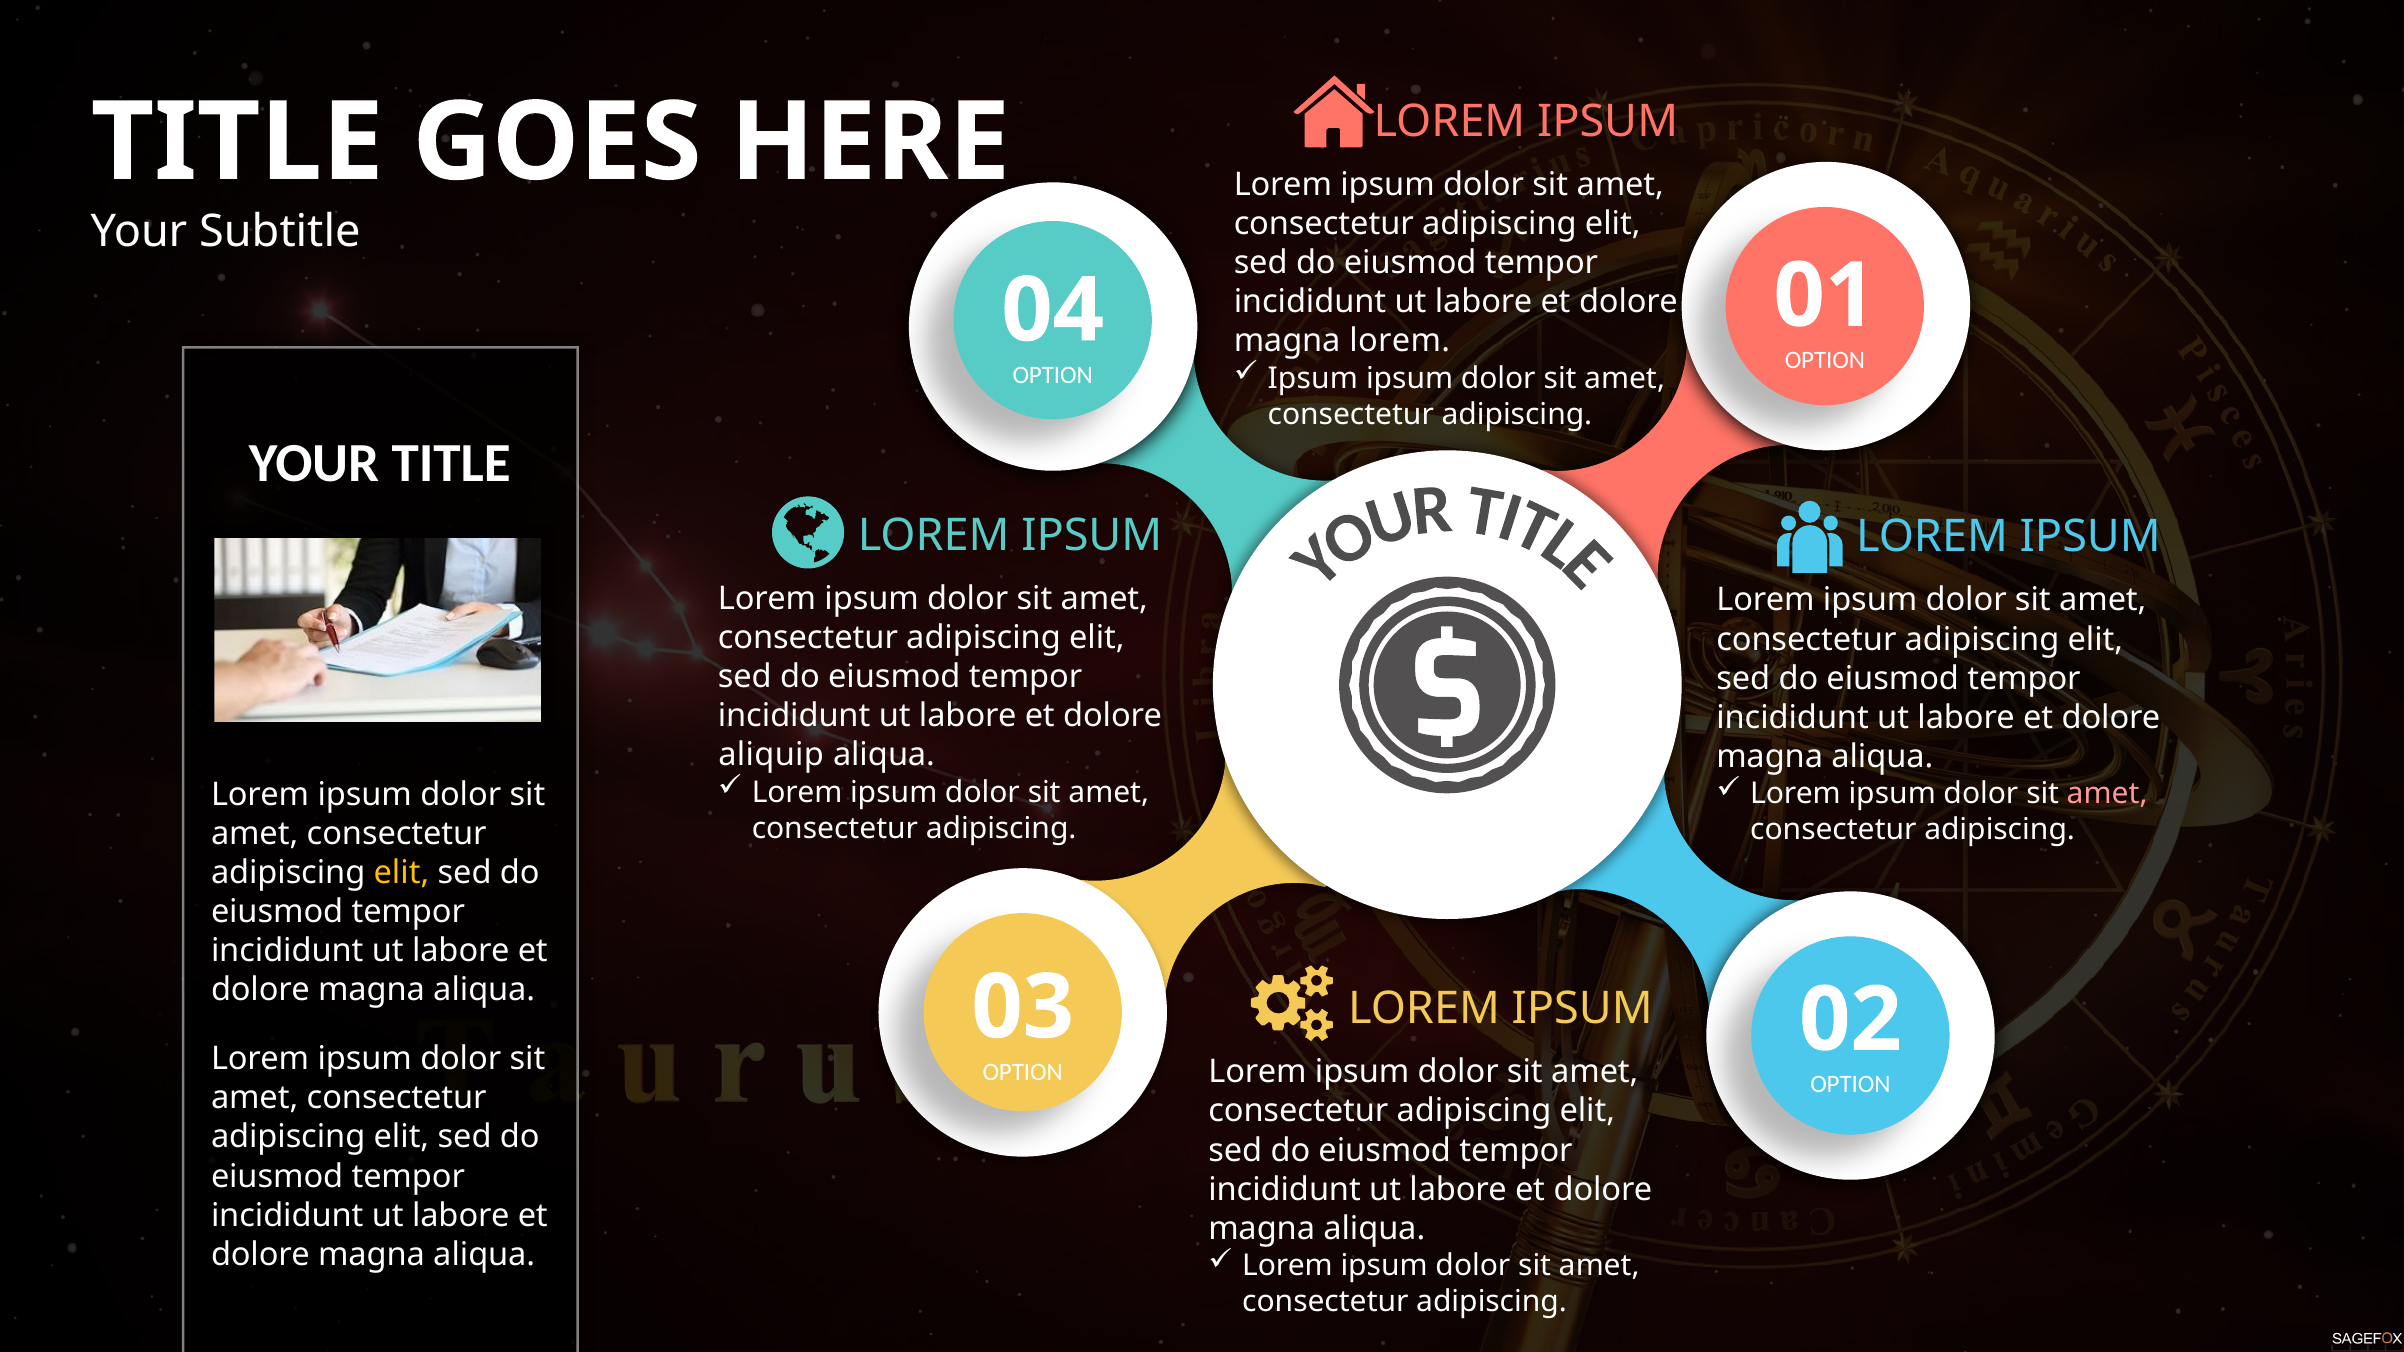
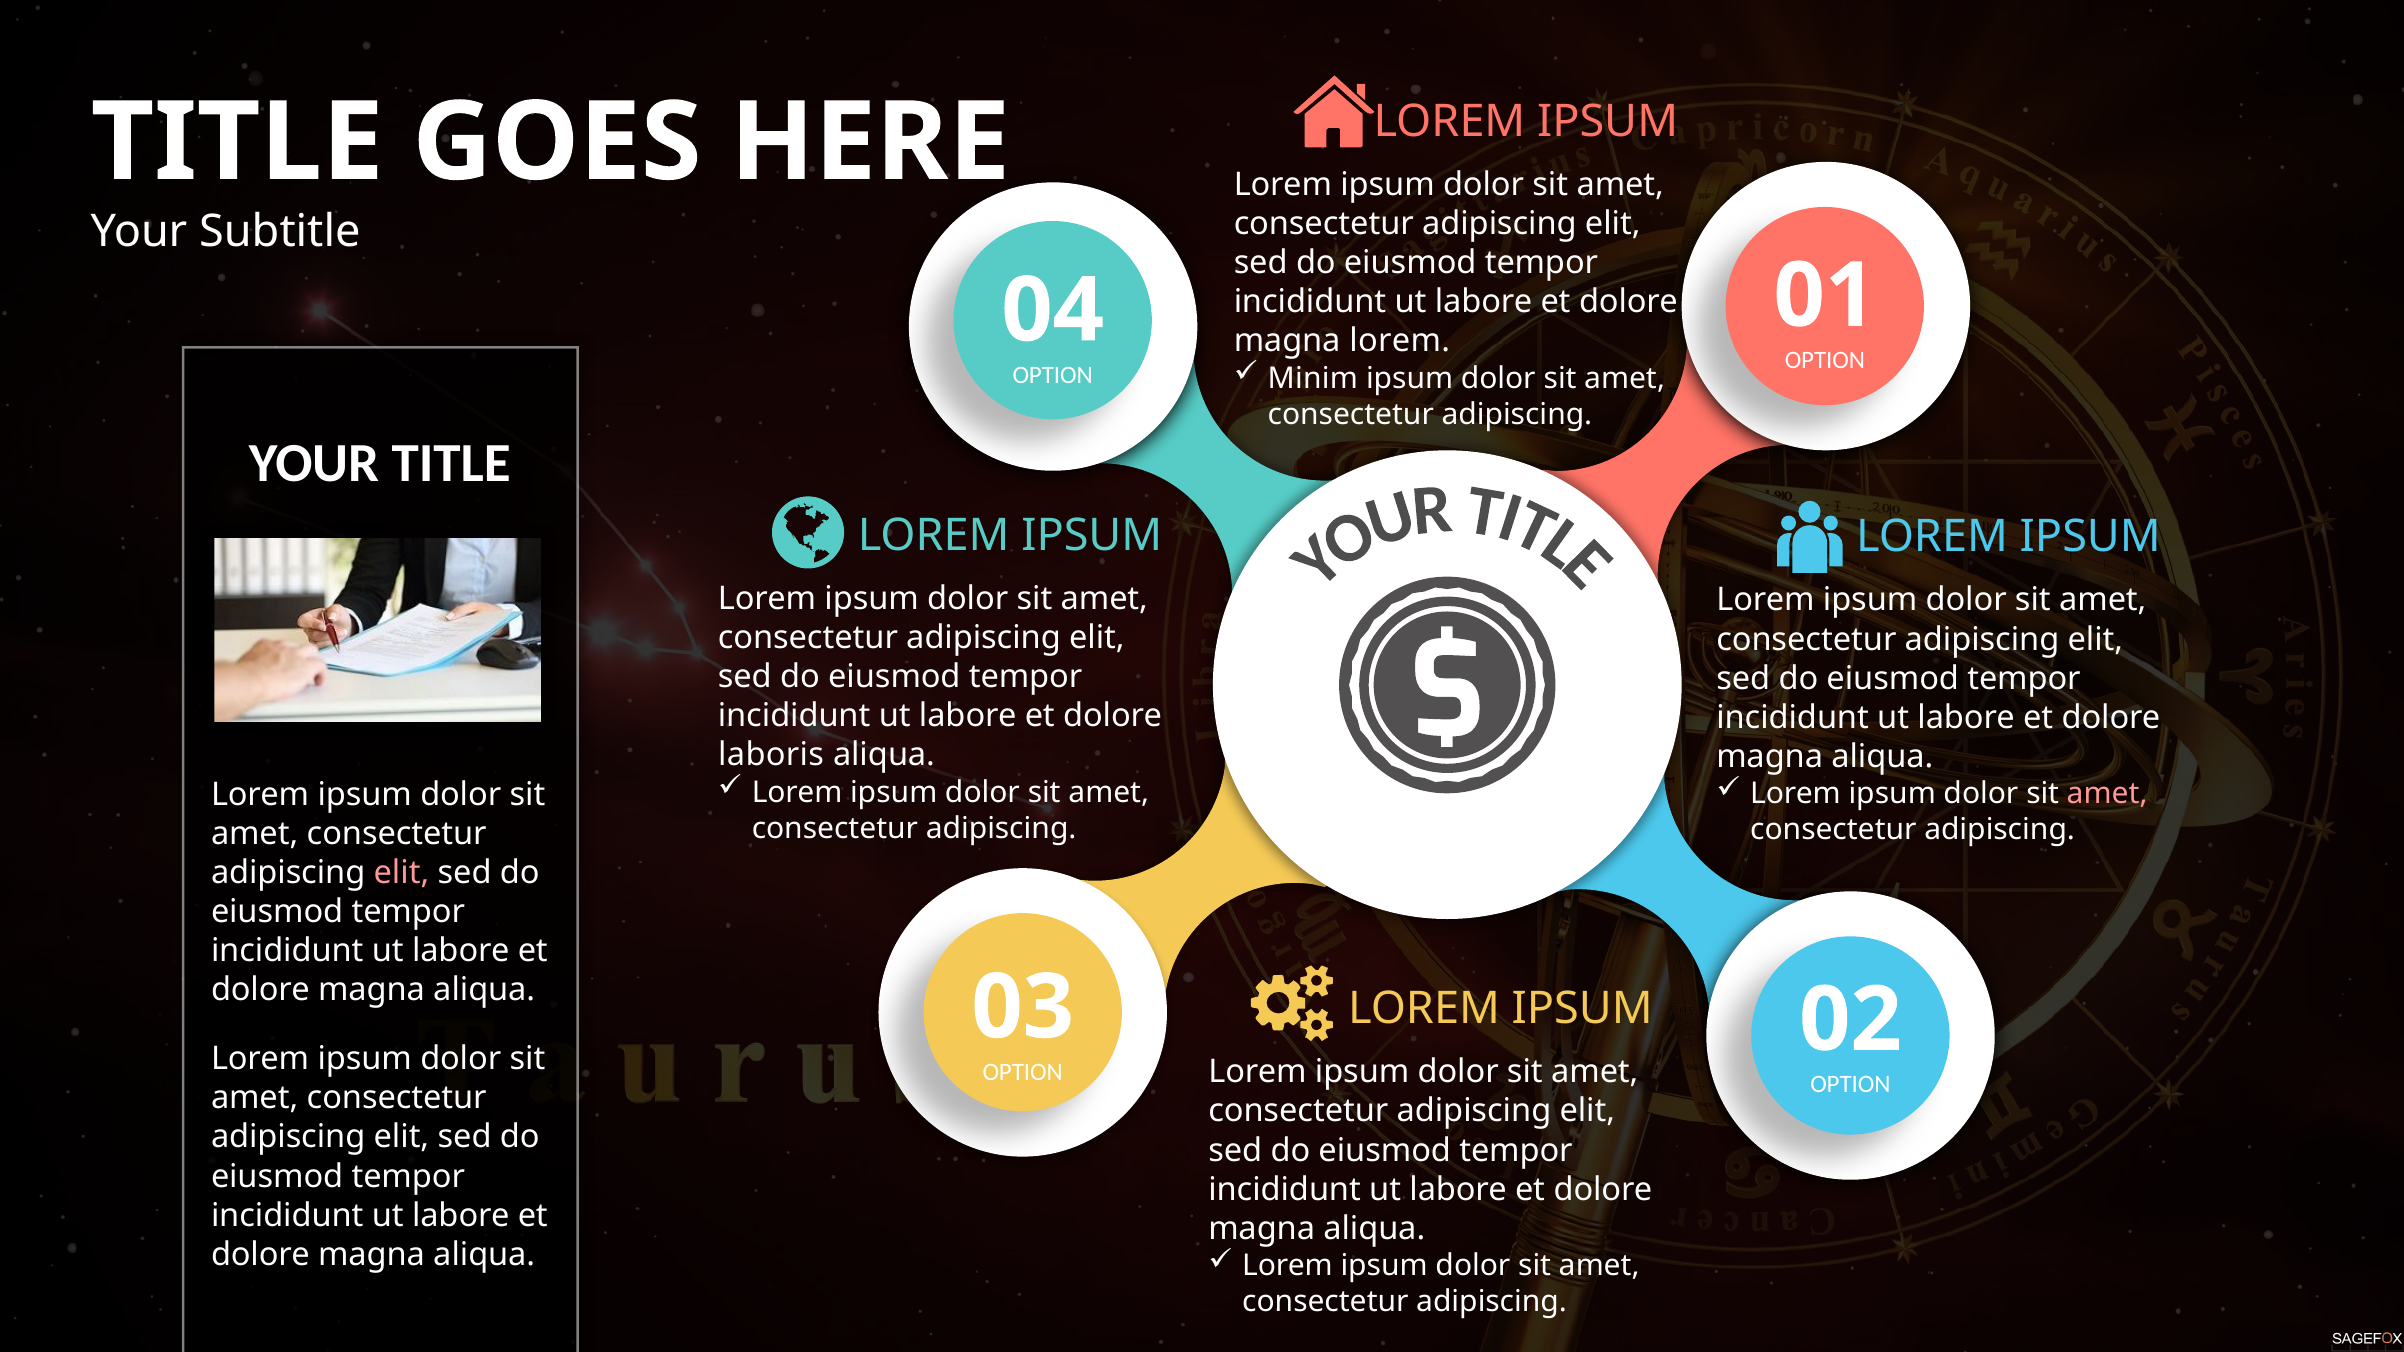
Ipsum: Ipsum -> Minim (1313, 378)
aliquip: aliquip -> laboris (771, 755)
elit colour: yellow -> pink (401, 873)
